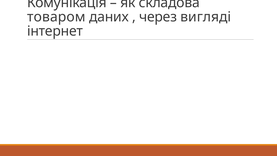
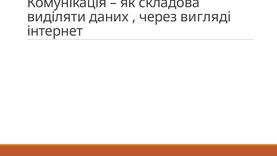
товаром: товаром -> виділяти (56, 17)
